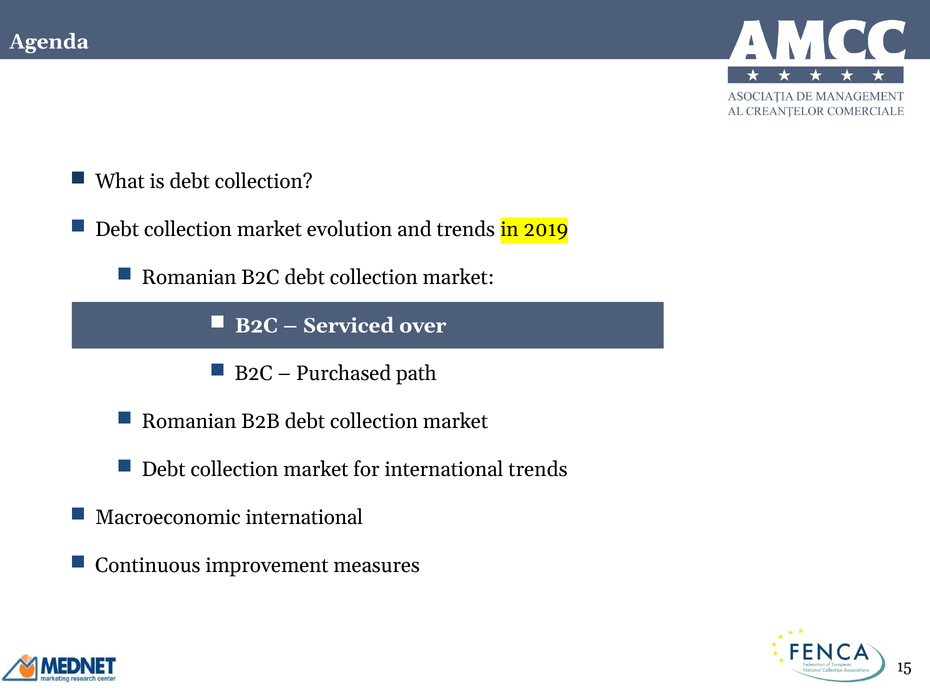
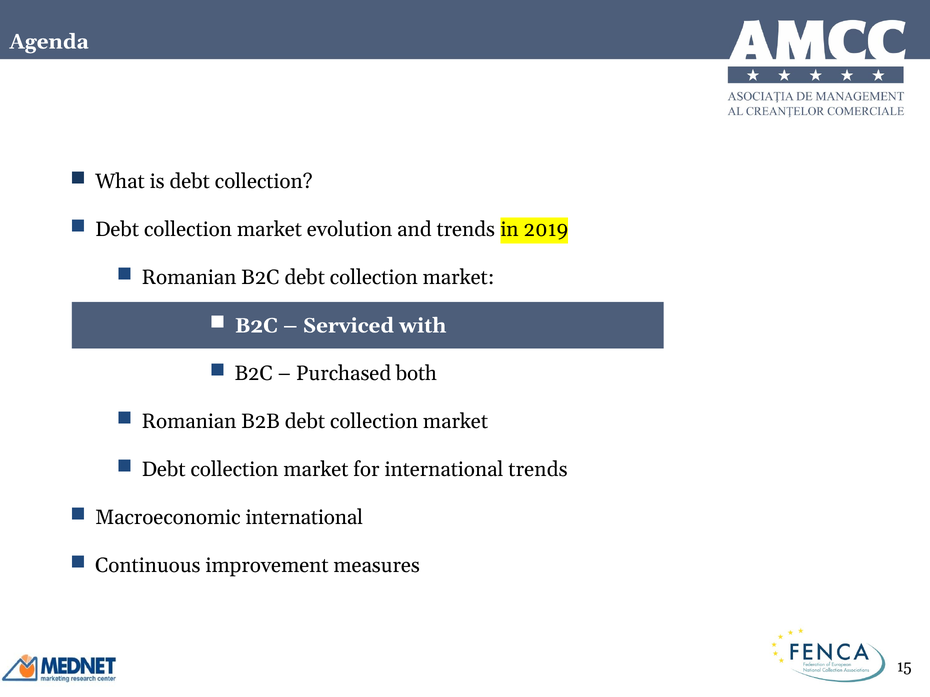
over: over -> with (423, 326)
path: path -> both (416, 374)
